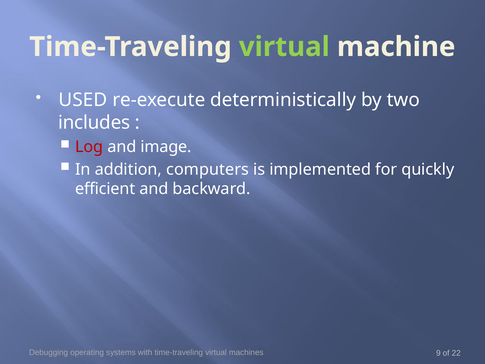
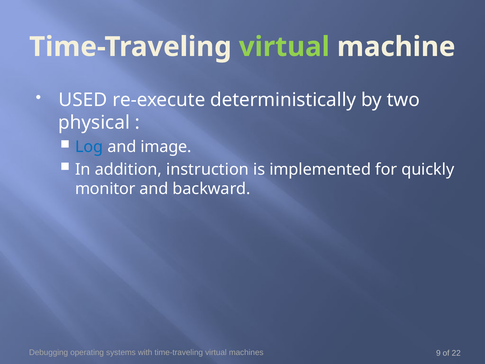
includes: includes -> physical (94, 123)
Log colour: red -> blue (89, 147)
computers: computers -> instruction (208, 169)
efficient: efficient -> monitor (105, 189)
